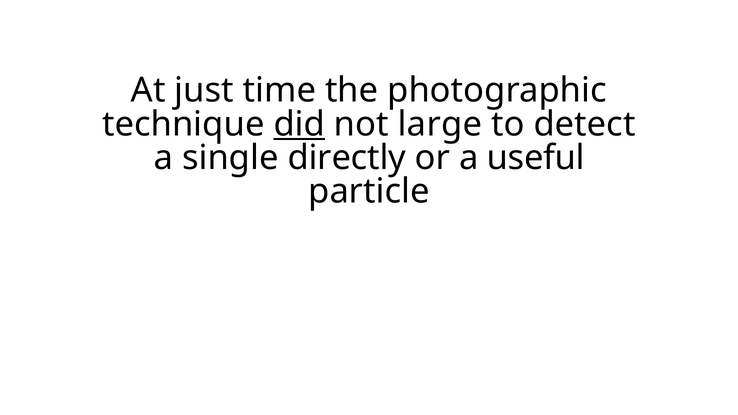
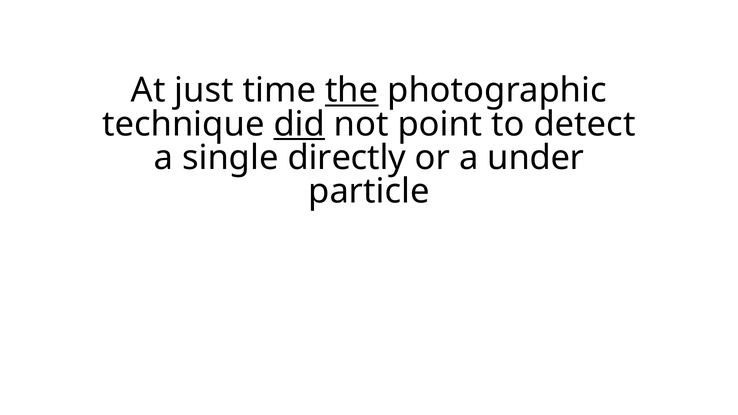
the underline: none -> present (352, 91)
large: large -> point (440, 124)
useful: useful -> under (536, 158)
